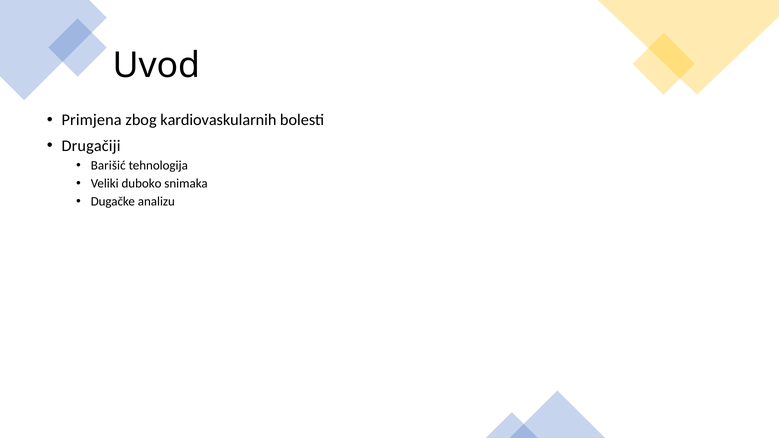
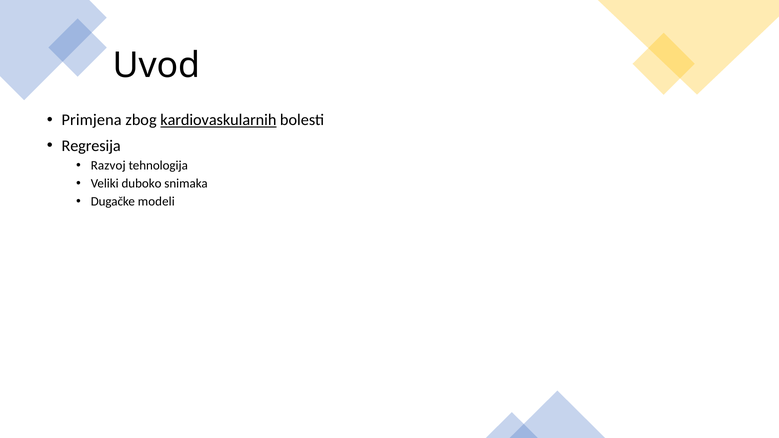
kardiovaskularnih underline: none -> present (218, 120)
Drugačiji: Drugačiji -> Regresija (91, 146)
Barišić: Barišić -> Razvoj (108, 166)
analizu: analizu -> modeli (156, 202)
